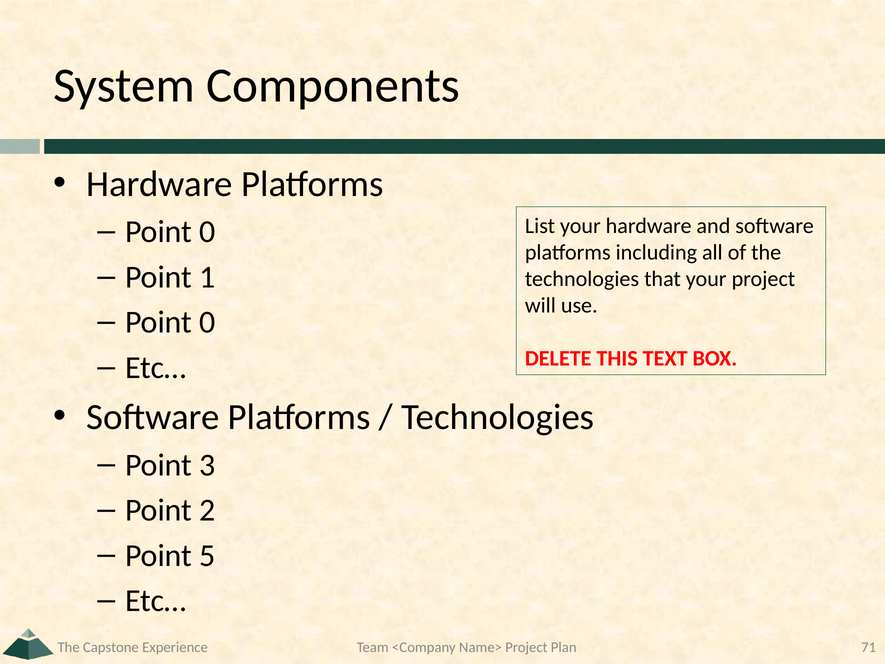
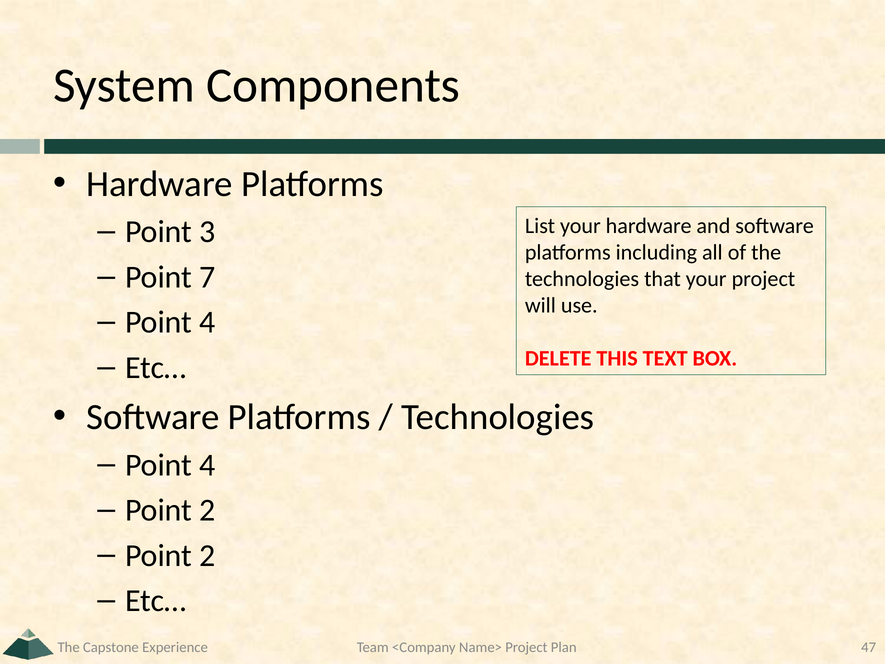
0: 0 -> 3 (208, 232)
1: 1 -> 7 (208, 277)
0: 0 -> 4 (208, 322)
3: 3 -> 4 (208, 465)
5: 5 -> 2 (208, 555)
71: 71 -> 47 (869, 647)
